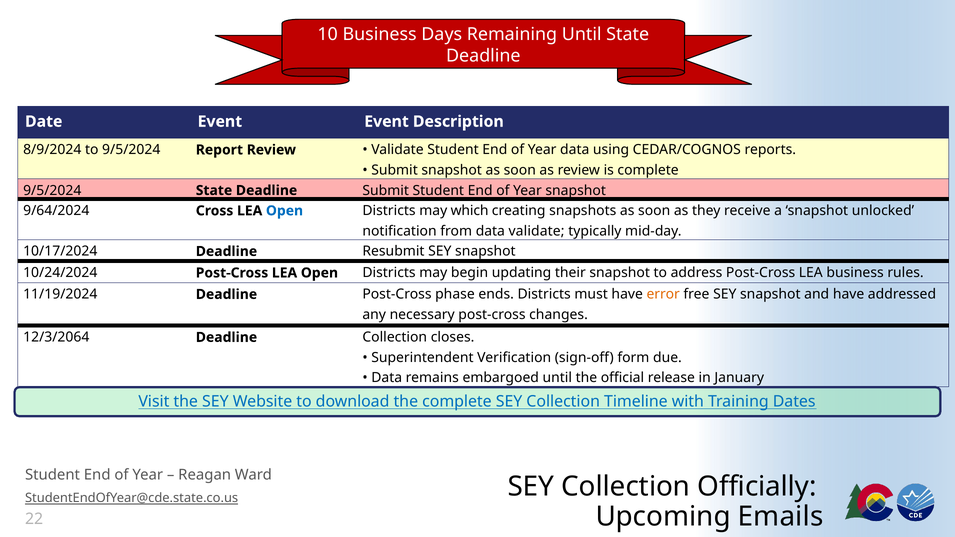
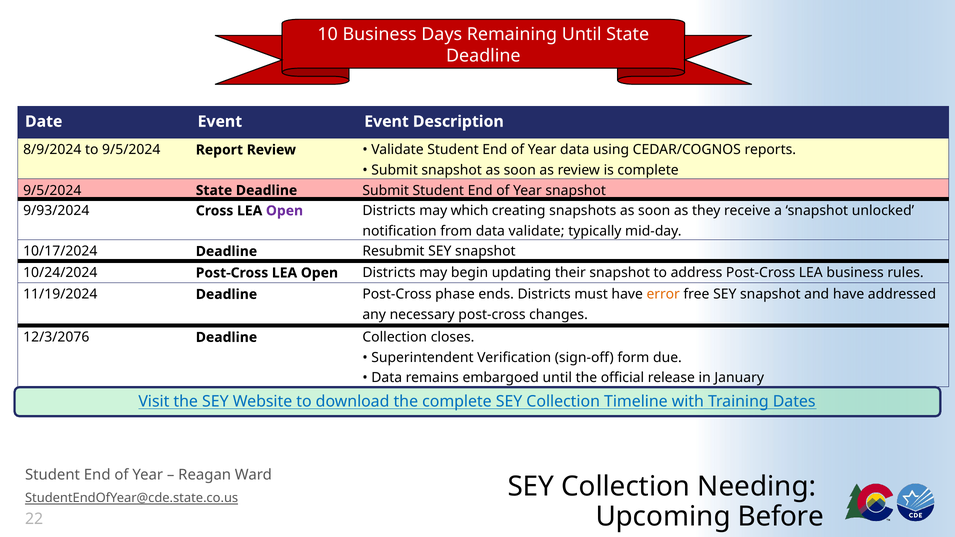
9/64/2024: 9/64/2024 -> 9/93/2024 (56, 211)
Open colour: blue -> purple (284, 211)
12/3/2064: 12/3/2064 -> 12/3/2076 (56, 337)
Officially: Officially -> Needing (757, 487)
Emails: Emails -> Before (781, 517)
